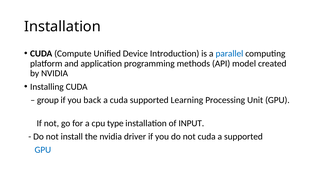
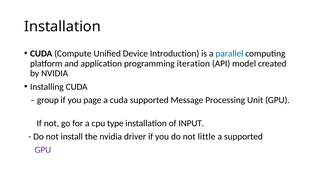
methods: methods -> iteration (193, 64)
back: back -> page (92, 100)
Learning: Learning -> Message (187, 100)
not cuda: cuda -> little (207, 137)
GPU colour: blue -> purple (43, 150)
